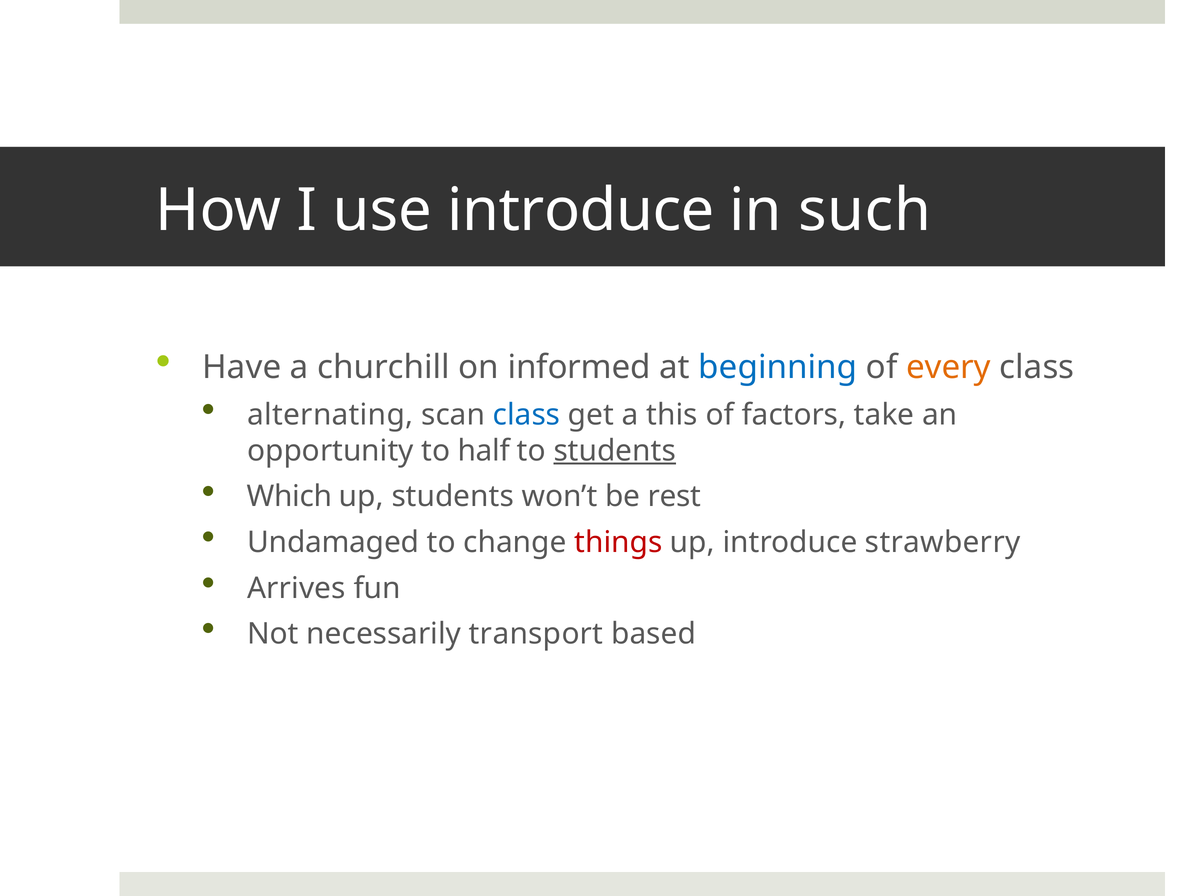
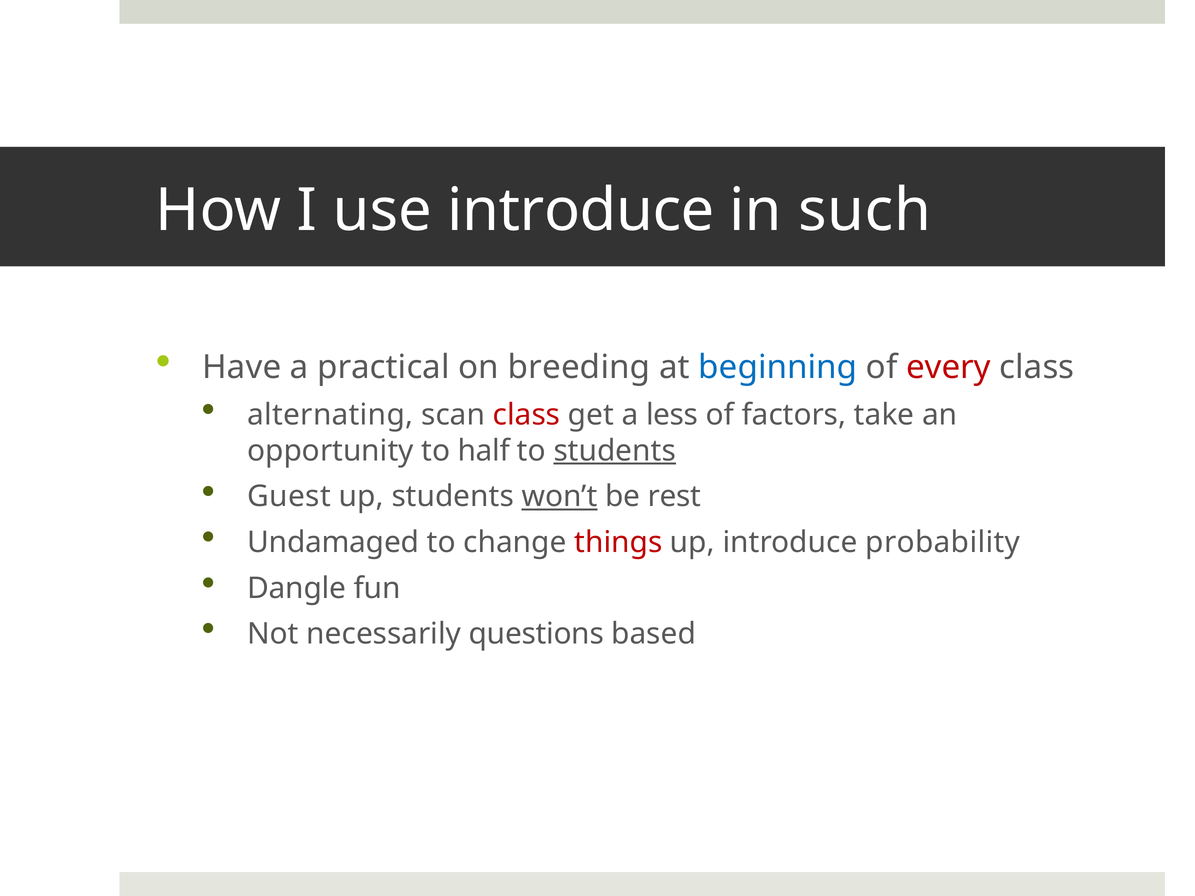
churchill: churchill -> practical (383, 367)
informed: informed -> breeding (579, 367)
every colour: orange -> red (948, 367)
class colour: blue -> red (527, 415)
this: this -> less (672, 415)
Which: Which -> Guest (289, 497)
won’t underline: none -> present (560, 497)
strawberry: strawberry -> probability (943, 543)
Arrives: Arrives -> Dangle (297, 588)
transport: transport -> questions (536, 634)
